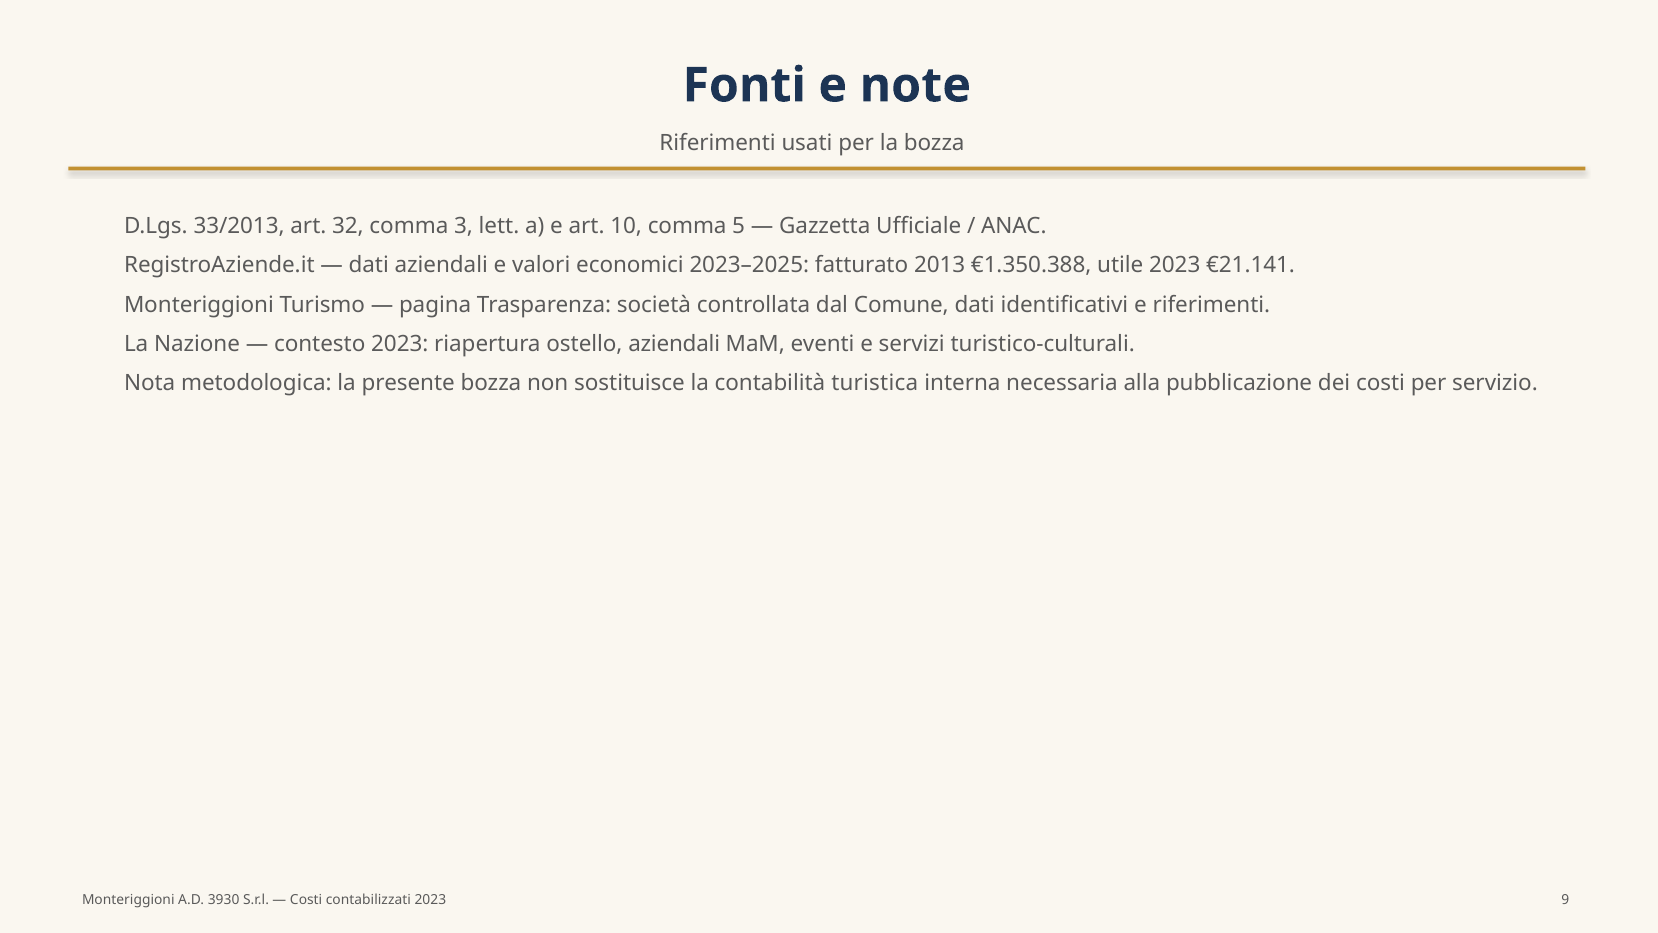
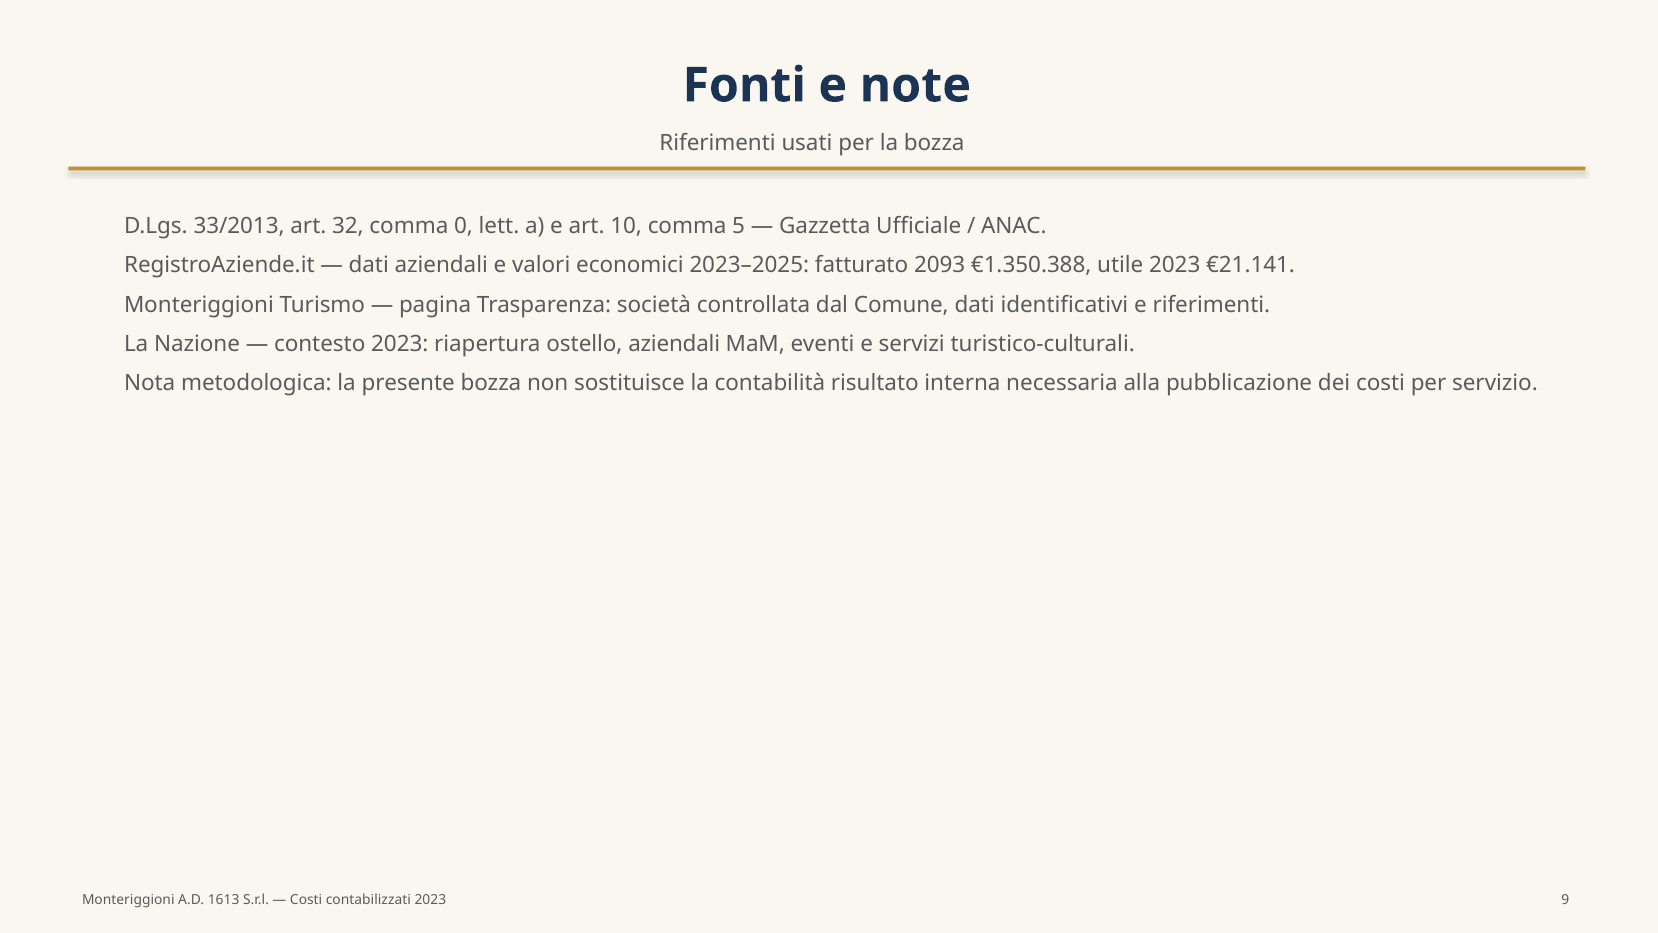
3: 3 -> 0 (463, 226)
2013: 2013 -> 2093 (940, 265)
turistica: turistica -> risultato (875, 383)
3930: 3930 -> 1613 (224, 900)
